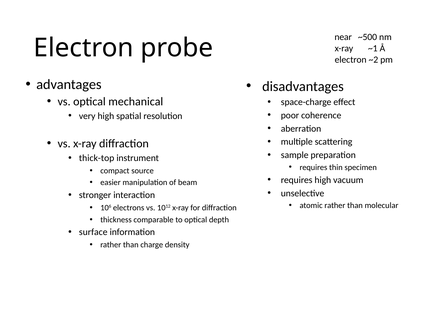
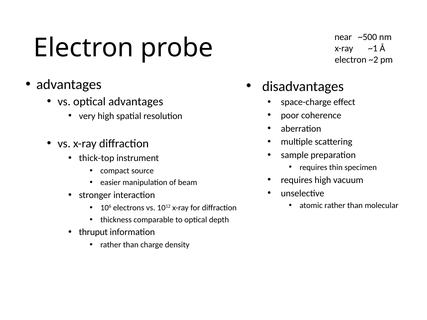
optical mechanical: mechanical -> advantages (136, 102)
surface: surface -> thruput (93, 232)
